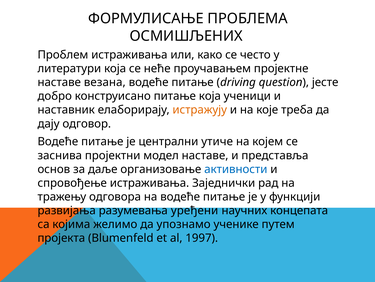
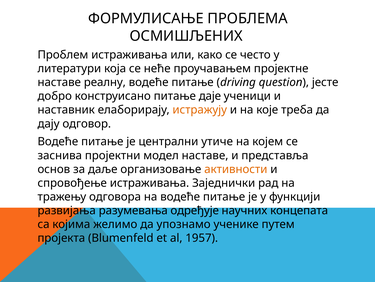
везана: везана -> реалну (105, 82)
питање која: која -> даје (210, 96)
активности colour: blue -> orange (236, 169)
уређени: уређени -> одређује (195, 210)
1997: 1997 -> 1957 (202, 238)
